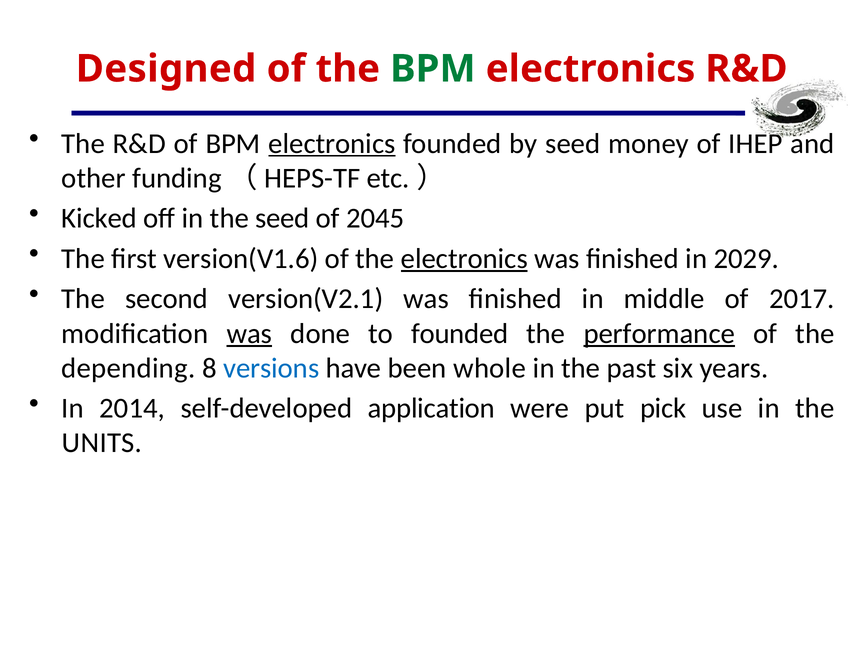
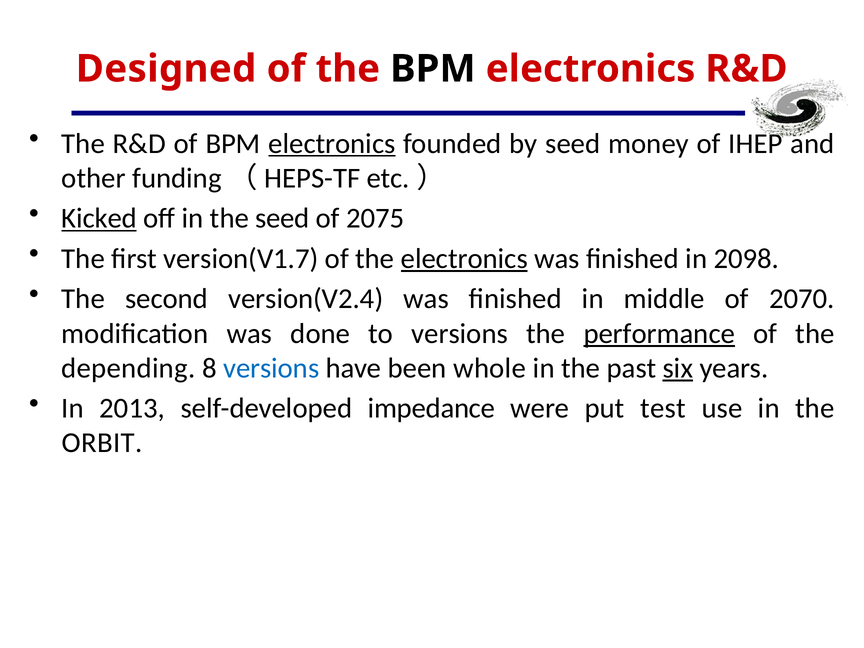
BPM colour: green -> black (433, 69)
Kicked underline: none -> present (99, 218)
2045: 2045 -> 2075 (375, 218)
version(V1.6: version(V1.6 -> version(V1.7 (241, 259)
2029: 2029 -> 2098 (746, 259)
version(V2.1: version(V2.1 -> version(V2.4 (306, 299)
2017: 2017 -> 2070 (802, 299)
was underline: present -> none (249, 334)
to founded: founded -> versions (460, 334)
six underline: none -> present (678, 368)
2014: 2014 -> 2013 (132, 408)
application: application -> impedance (431, 408)
pick: pick -> test (663, 408)
UNITS: UNITS -> ORBIT (102, 443)
